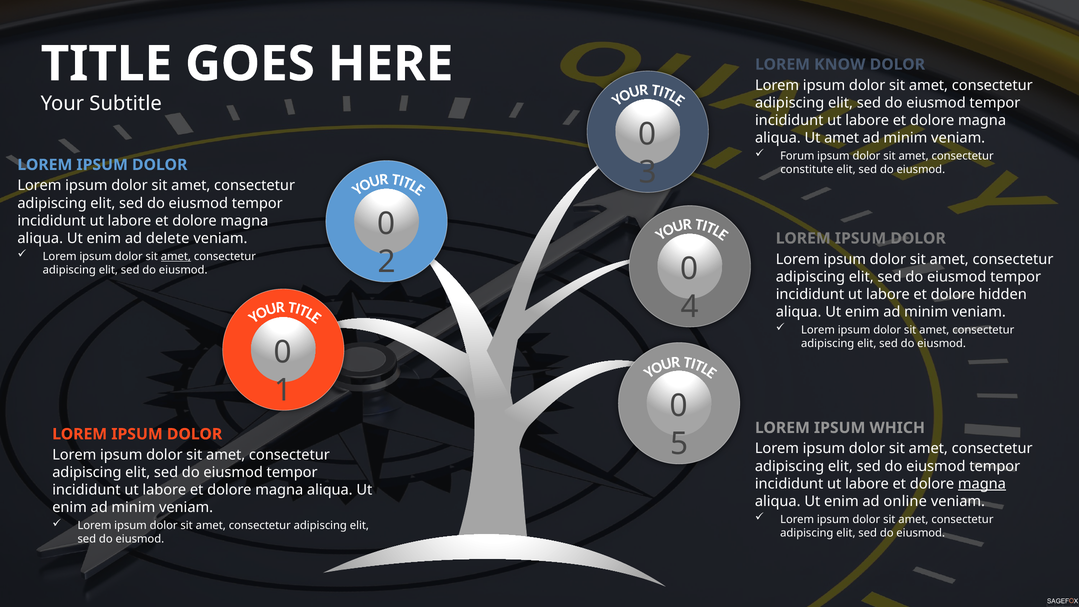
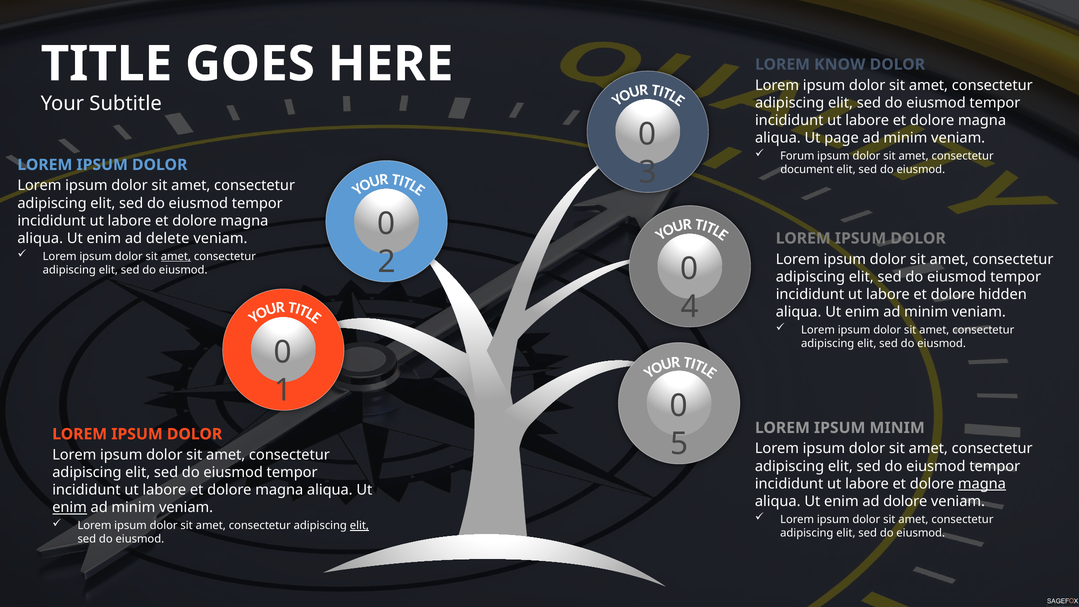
Ut amet: amet -> page (842, 138)
constitute: constitute -> document (807, 169)
IPSUM WHICH: WHICH -> MINIM (897, 428)
ad online: online -> dolore (905, 501)
enim underline: none -> present (70, 508)
elit underline: none -> present (359, 526)
